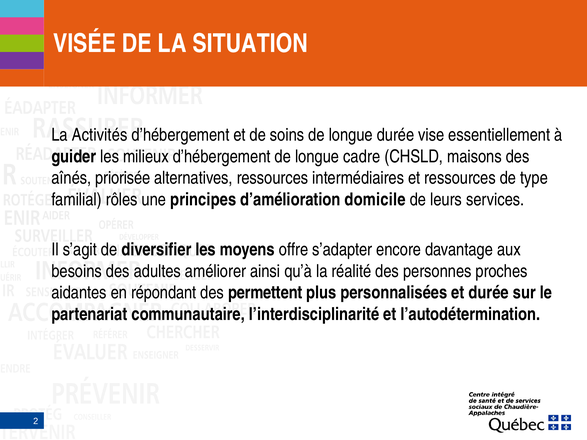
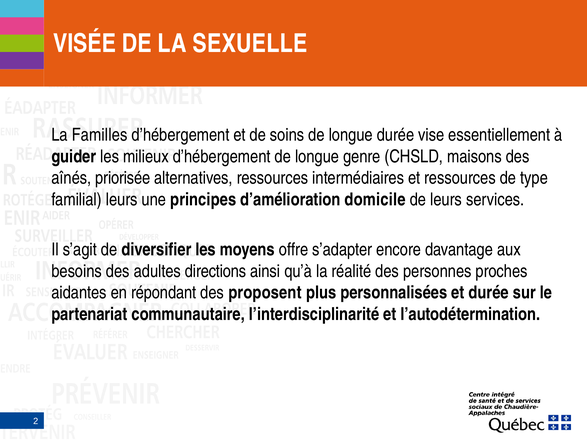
SITUATION: SITUATION -> SEXUELLE (250, 43)
Activités: Activités -> Familles (100, 135)
cadre: cadre -> genre (362, 157)
familial rôles: rôles -> leurs (122, 200)
améliorer: améliorer -> directions (216, 271)
permettent: permettent -> proposent (265, 293)
